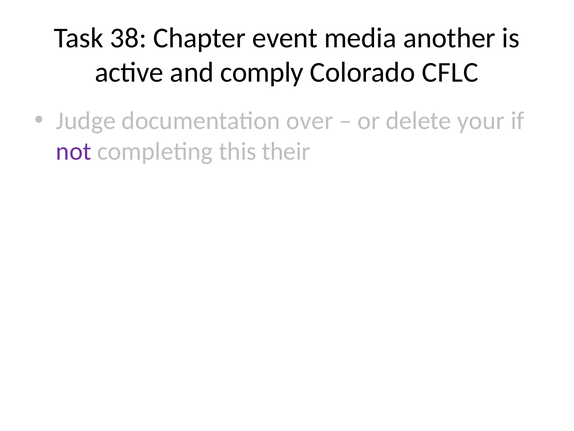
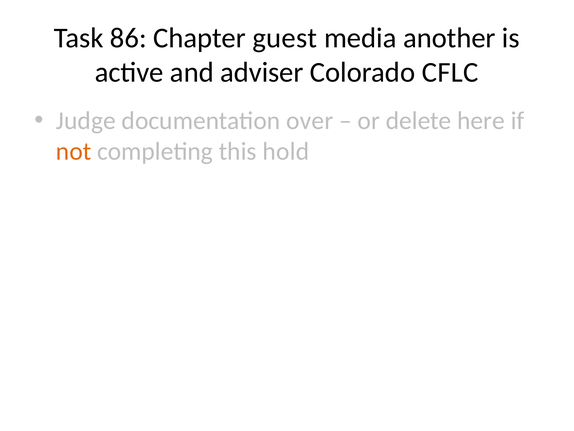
38: 38 -> 86 (128, 38)
event: event -> guest (285, 38)
comply: comply -> adviser (262, 72)
your: your -> here (481, 120)
not colour: purple -> orange (74, 151)
their: their -> hold (286, 151)
